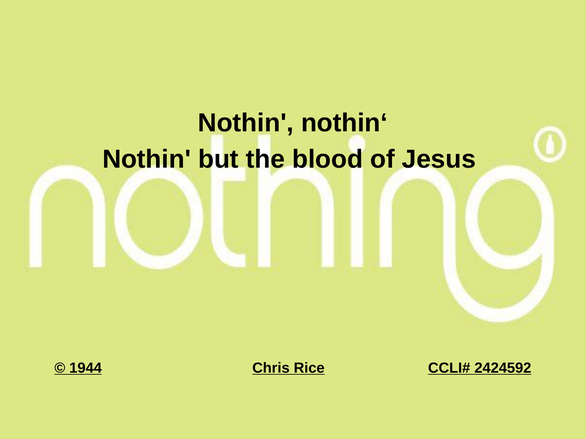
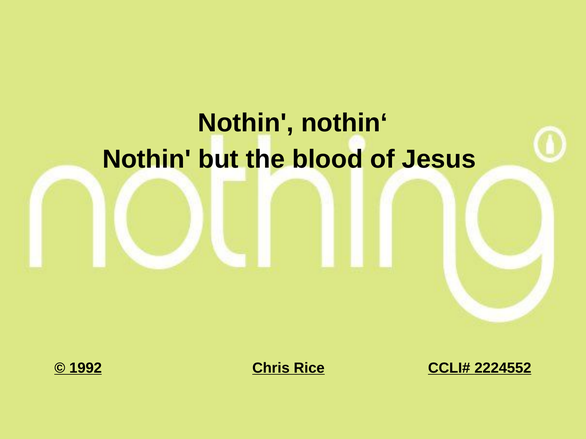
1944: 1944 -> 1992 (86, 368)
2424592: 2424592 -> 2224552 (503, 368)
